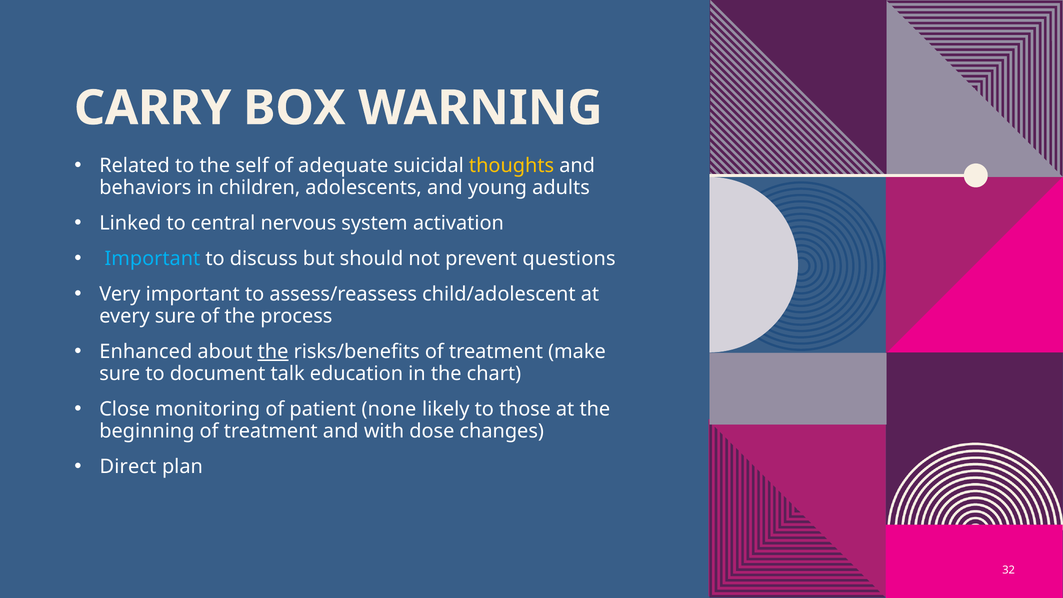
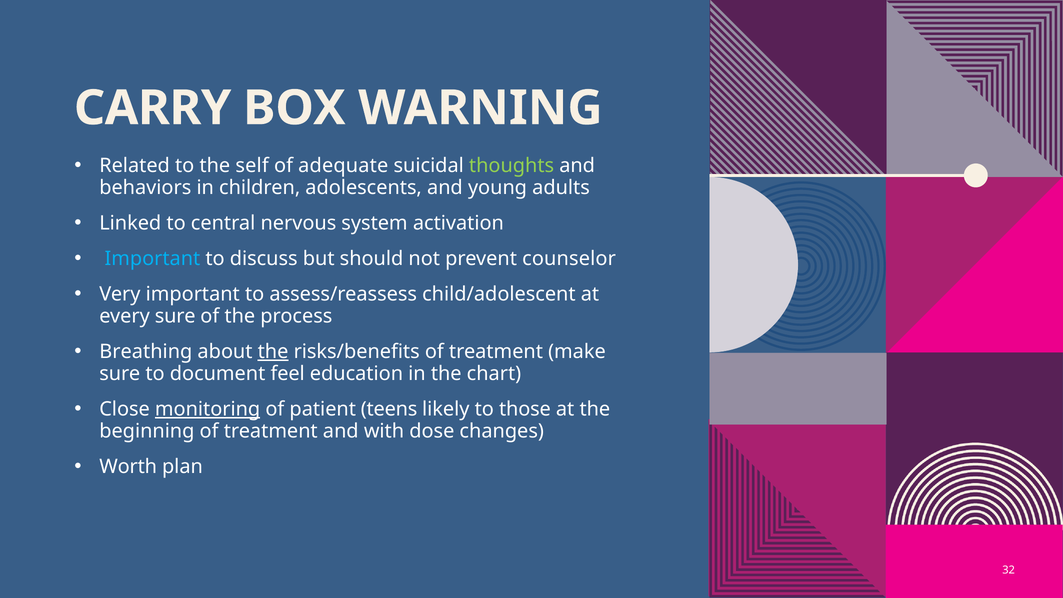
thoughts colour: yellow -> light green (512, 166)
questions: questions -> counselor (569, 259)
Enhanced: Enhanced -> Breathing (146, 352)
talk: talk -> feel (288, 374)
monitoring underline: none -> present (208, 409)
none: none -> teens (389, 409)
Direct: Direct -> Worth (128, 467)
